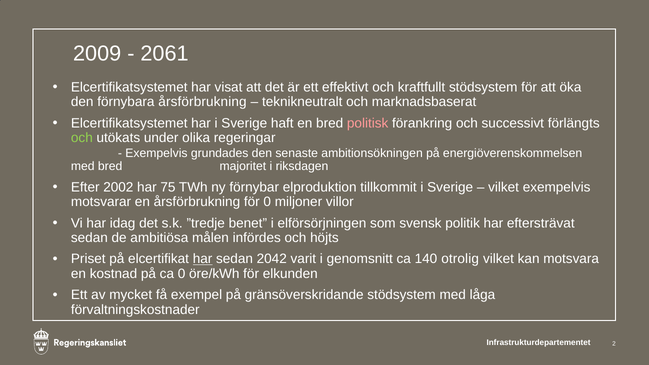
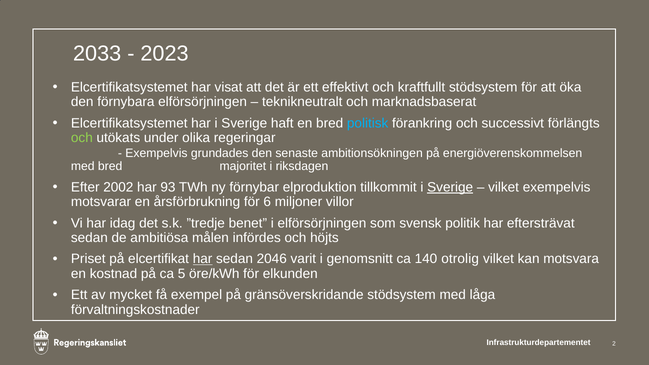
2009: 2009 -> 2033 (97, 54)
2061: 2061 -> 2023 (165, 54)
förnybara årsförbrukning: årsförbrukning -> elförsörjningen (203, 102)
politisk colour: pink -> light blue (368, 123)
75: 75 -> 93 (168, 187)
Sverige underline: none -> present (450, 187)
för 0: 0 -> 6 (267, 202)
2042: 2042 -> 2046 (272, 259)
ca 0: 0 -> 5 (182, 274)
